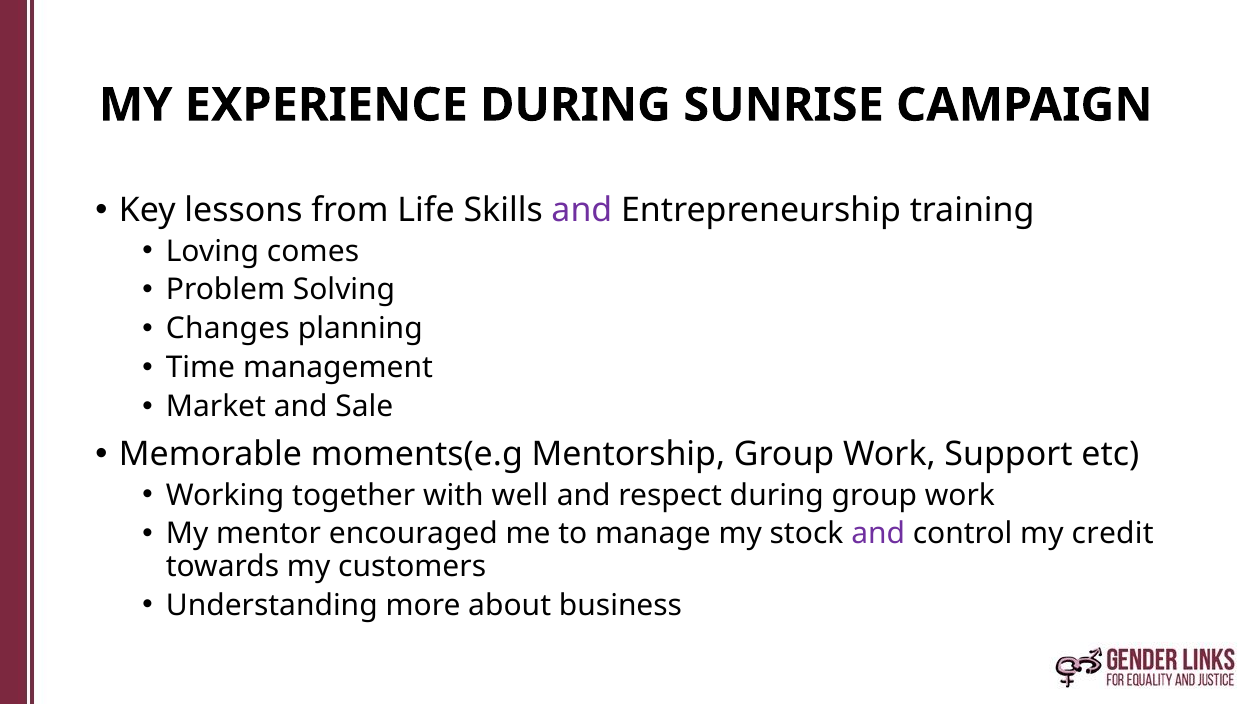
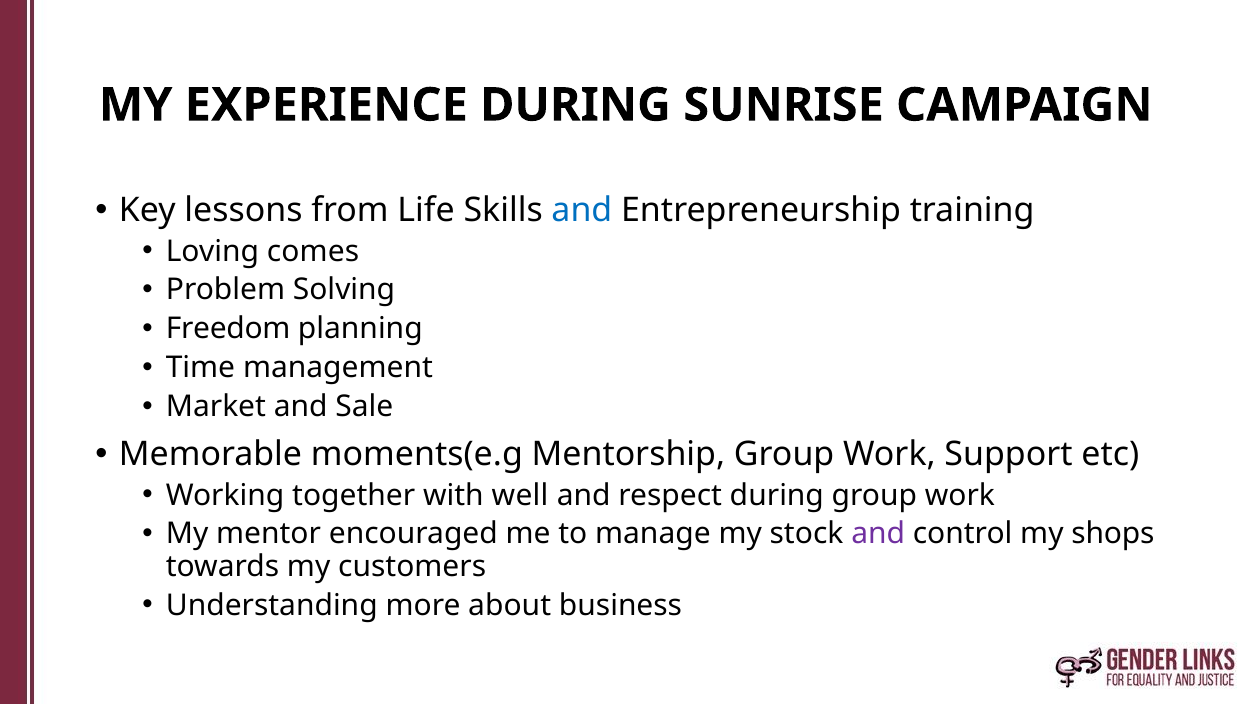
and colour: purple -> blue (582, 210)
Changes: Changes -> Freedom (228, 329)
credit: credit -> shops (1113, 534)
